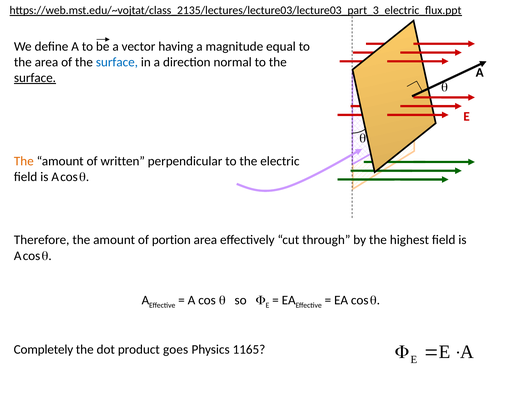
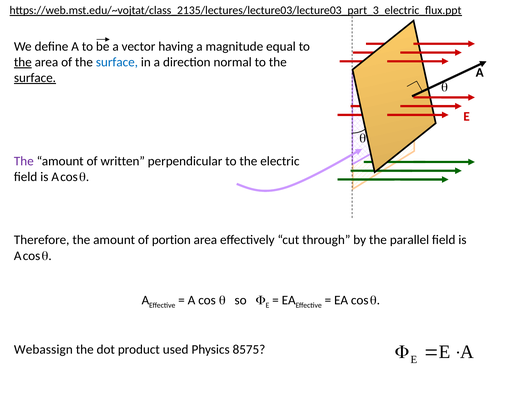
the underline: none -> present (23, 62)
The colour: orange -> purple (24, 161)
highest: highest -> parallel (409, 240)
Completely: Completely -> Webassign (43, 350)
goes: goes -> used (176, 350)
1165: 1165 -> 8575 (249, 350)
